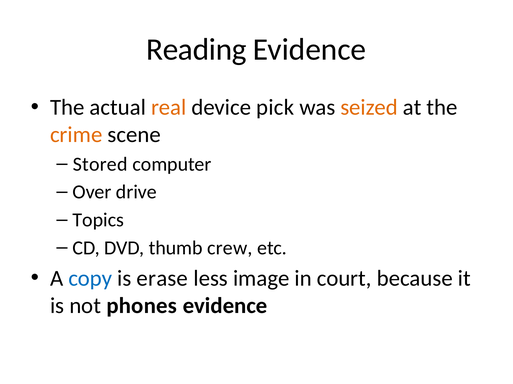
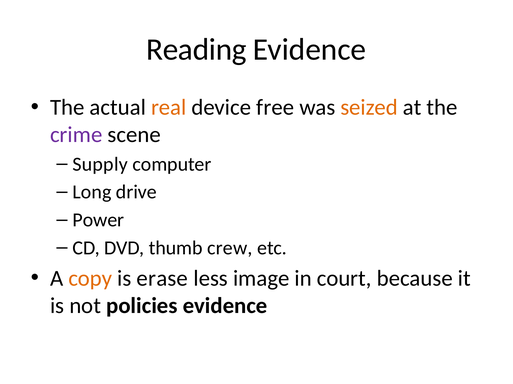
pick: pick -> free (275, 108)
crime colour: orange -> purple (76, 135)
Stored: Stored -> Supply (100, 164)
Over: Over -> Long (92, 192)
Topics: Topics -> Power (98, 220)
copy colour: blue -> orange (90, 279)
phones: phones -> policies (142, 306)
